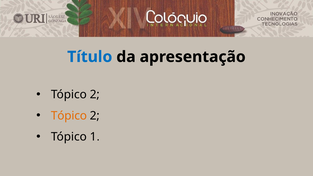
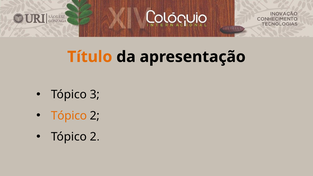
Título colour: blue -> orange (90, 57)
2: 2 -> 3 (95, 95)
1: 1 -> 2 (93, 137)
